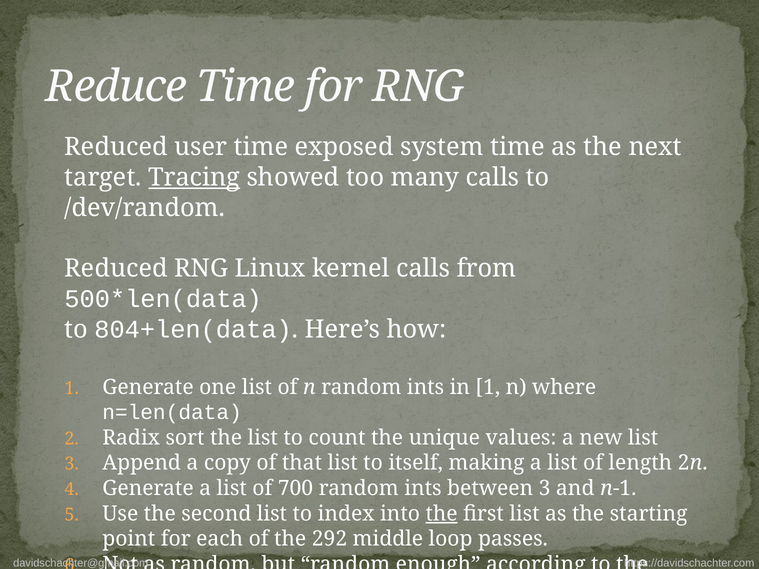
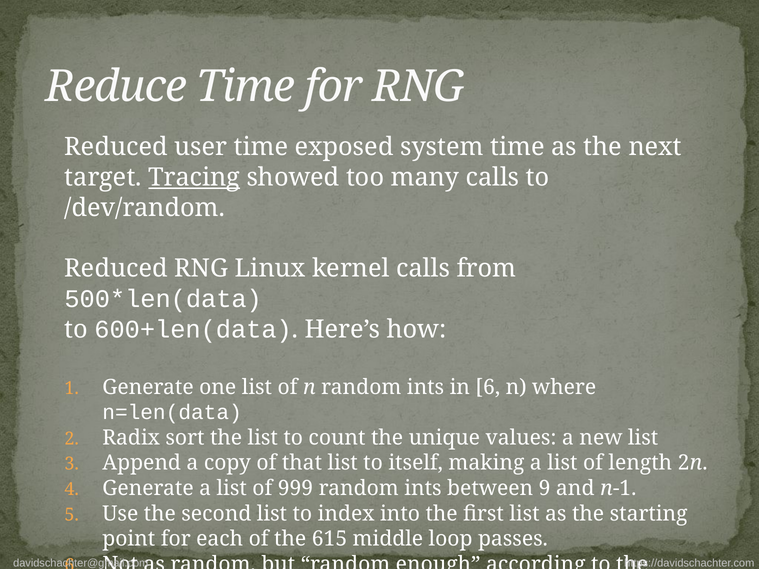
804+len(data: 804+len(data -> 600+len(data (193, 329)
in 1: 1 -> 6 (488, 387)
700: 700 -> 999 (295, 488)
between 3: 3 -> 9 (545, 488)
the underline: present -> none (442, 514)
292: 292 -> 615 (329, 539)
